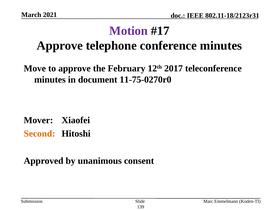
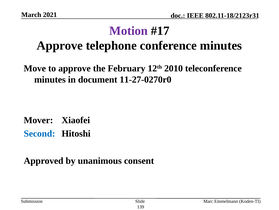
2017: 2017 -> 2010 (174, 68)
11-75-0270r0: 11-75-0270r0 -> 11-27-0270r0 (145, 79)
Second colour: orange -> blue (39, 133)
